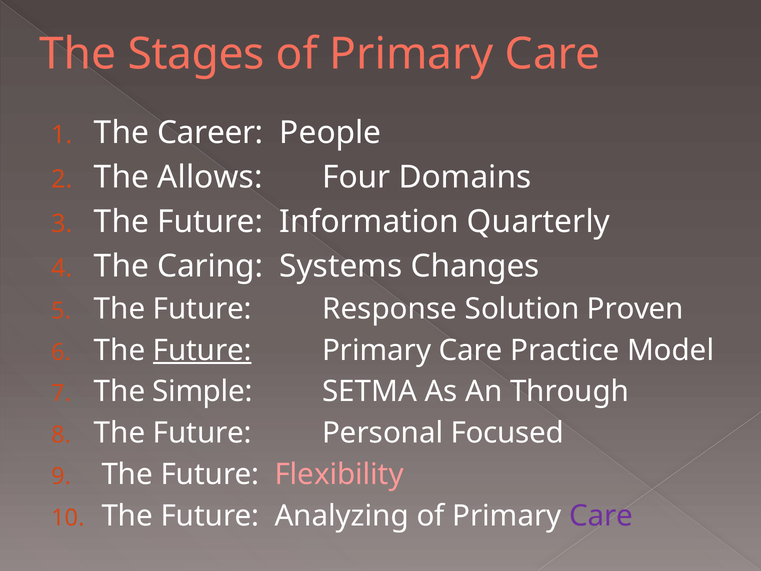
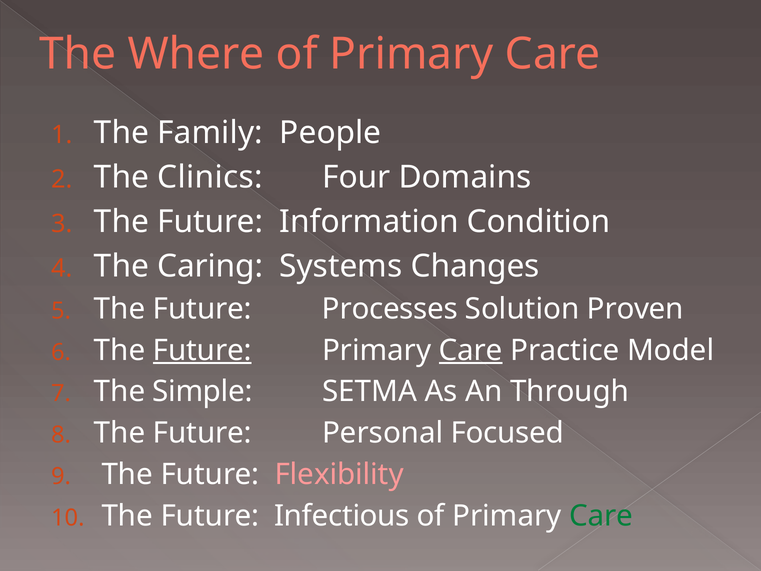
Stages: Stages -> Where (196, 54)
Career: Career -> Family (210, 133)
Allows: Allows -> Clinics (210, 177)
Quarterly: Quarterly -> Condition (539, 222)
Response: Response -> Processes (390, 309)
Care underline: none -> present (471, 350)
Analyzing: Analyzing -> Infectious (342, 516)
Care colour: purple -> green (601, 516)
